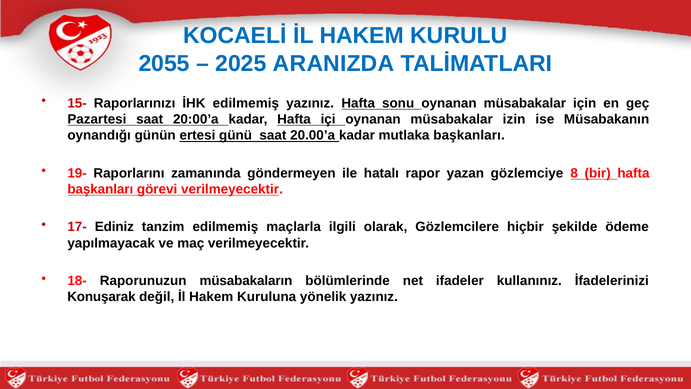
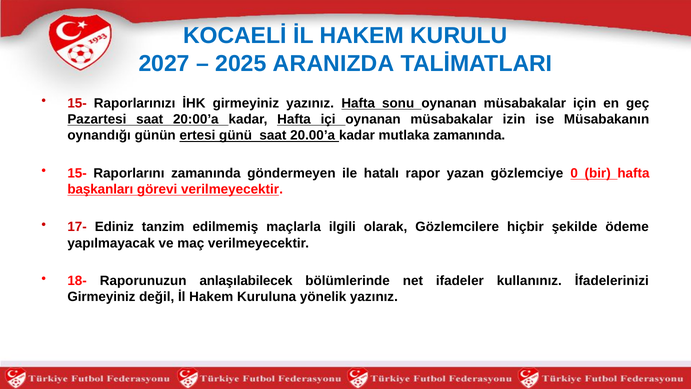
2055: 2055 -> 2027 (164, 63)
İHK edilmemiş: edilmemiş -> girmeyiniz (246, 103)
mutlaka başkanları: başkanları -> zamanında (469, 135)
19-: 19- -> 15- (77, 173)
8: 8 -> 0 (574, 173)
müsabakaların: müsabakaların -> anlaşılabilecek (246, 281)
Konuşarak: Konuşarak -> Girmeyiniz (101, 297)
